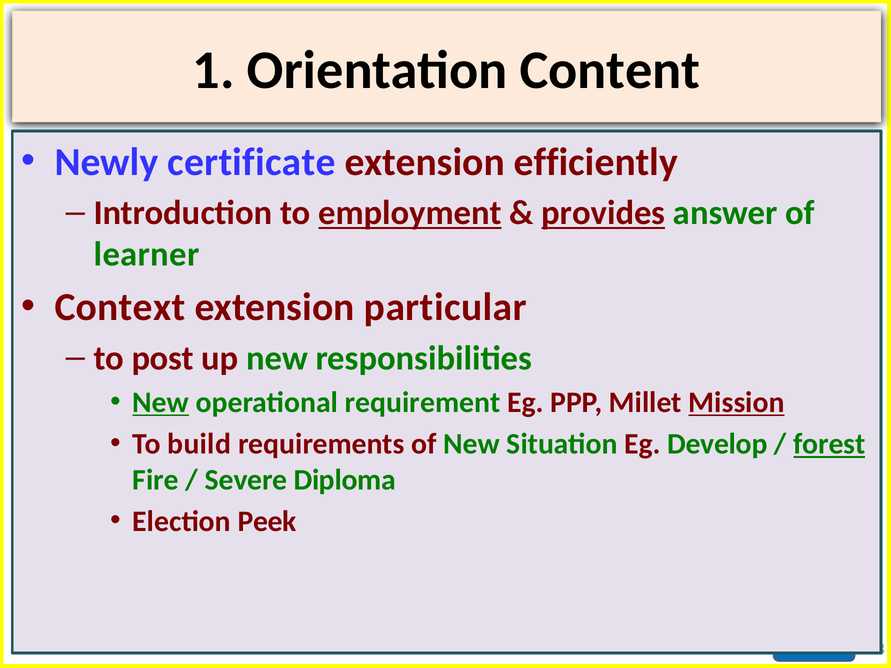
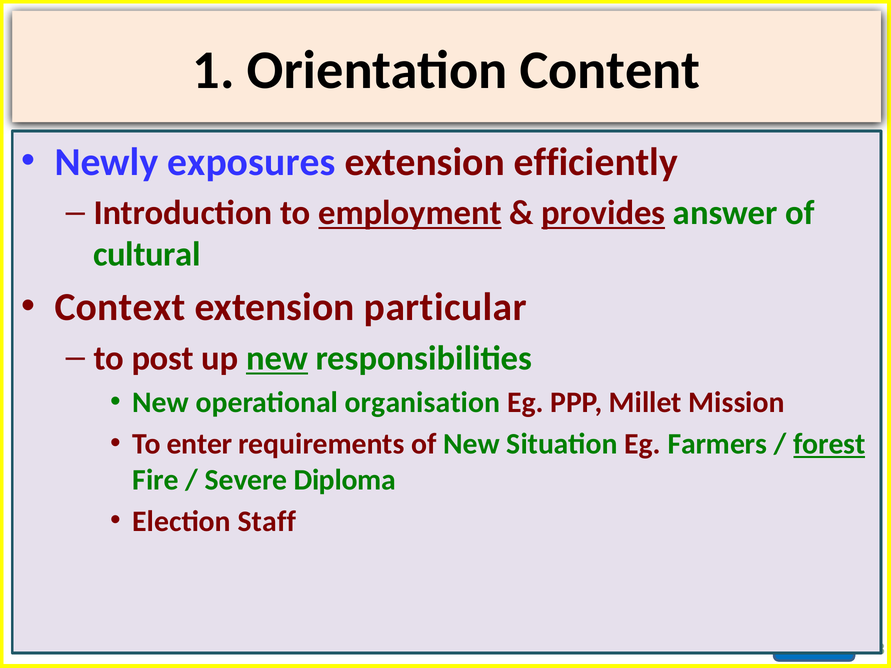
certificate: certificate -> exposures (251, 162)
learner: learner -> cultural (147, 255)
new underline: none -> present (277, 359)
New underline: present -> none (161, 403)
requirement: requirement -> organisation (423, 403)
Mission underline: present -> none (736, 403)
build: build -> enter (199, 444)
Develop: Develop -> Farmers (717, 444)
Peek: Peek -> Staff (267, 521)
